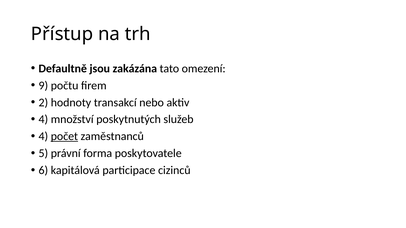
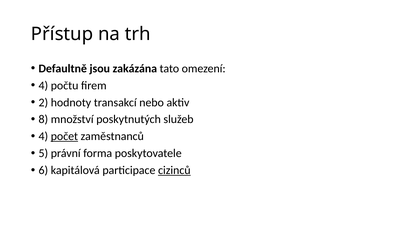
9: 9 -> 4 (43, 86)
4: 4 -> 8 (43, 120)
cizinců underline: none -> present (174, 171)
